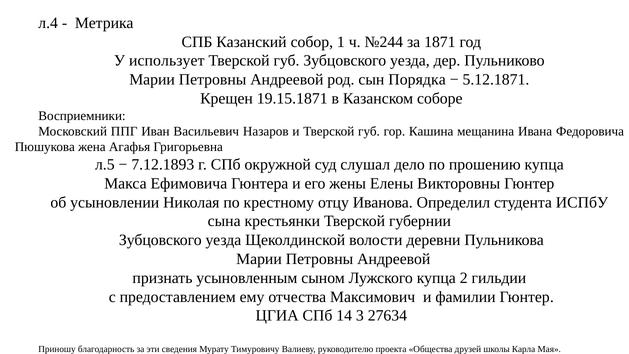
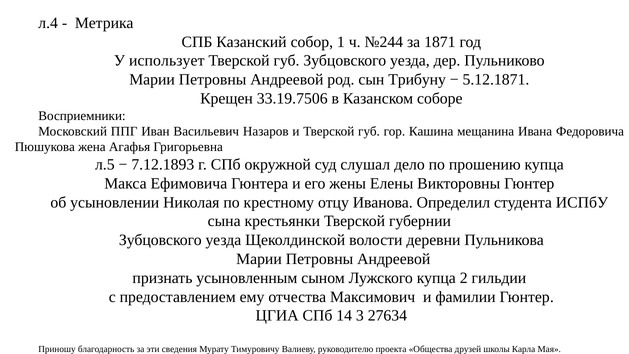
Порядка: Порядка -> Трибуну (417, 80)
19.15.1871: 19.15.1871 -> 33.19.7506 (292, 98)
